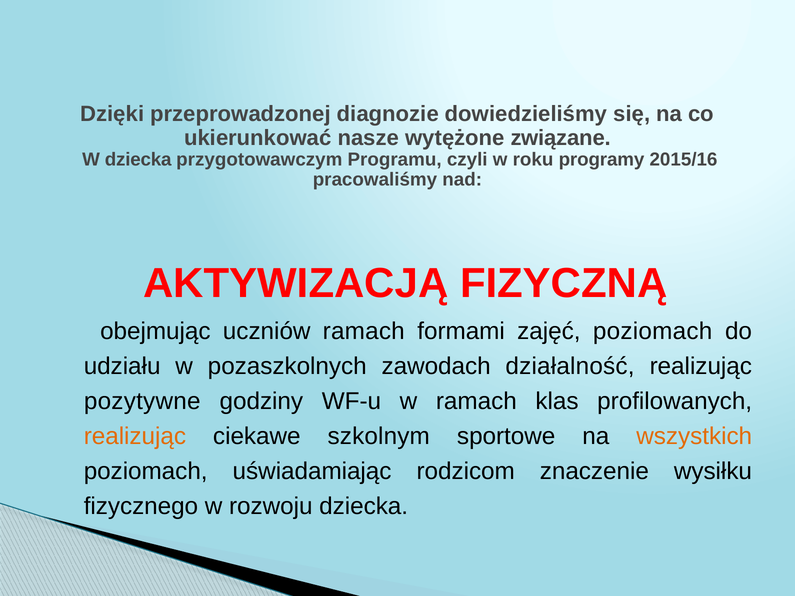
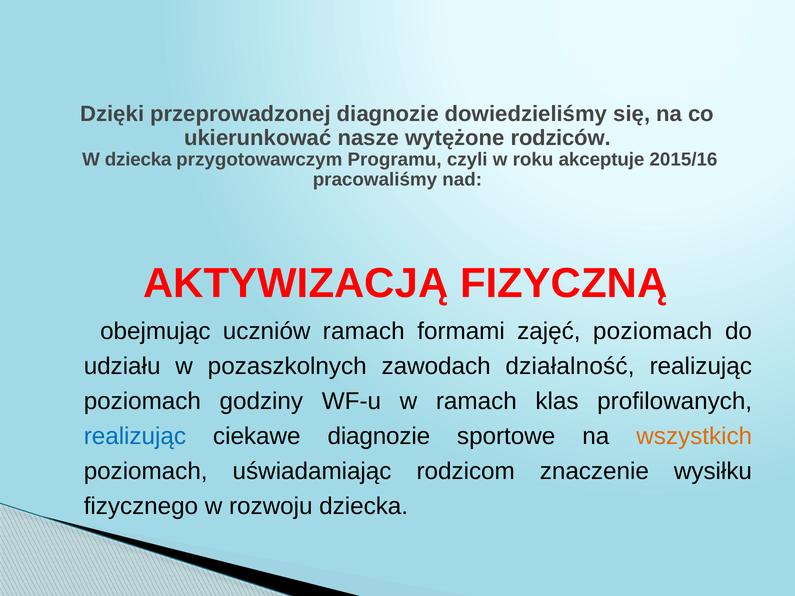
związane: związane -> rodziców (561, 138)
programy: programy -> akceptuje (602, 160)
pozytywne: pozytywne -> poziomach (142, 402)
realizując colour: orange -> blue (135, 436)
ciekawe szkolnym: szkolnym -> diagnozie (379, 436)
